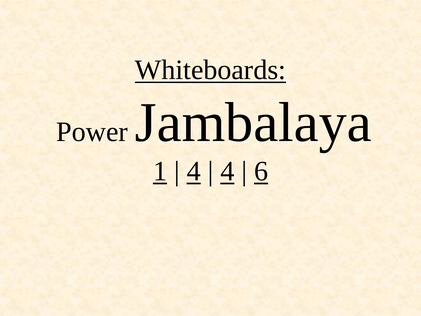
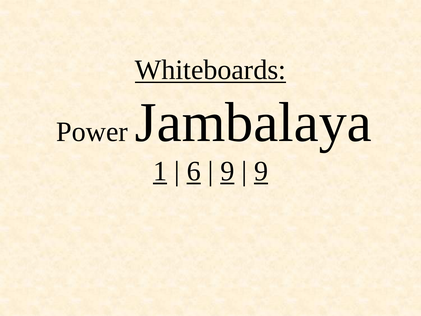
4: 4 -> 6 (194, 171)
4: 4 -> 9 (227, 171)
6: 6 -> 9 (261, 171)
